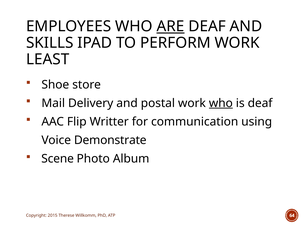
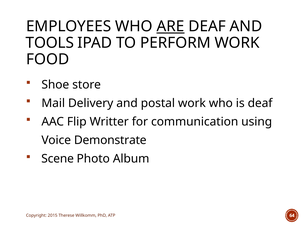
SKILLS: SKILLS -> TOOLS (50, 43)
LEAST: LEAST -> FOOD (48, 60)
who underline: present -> none (221, 103)
